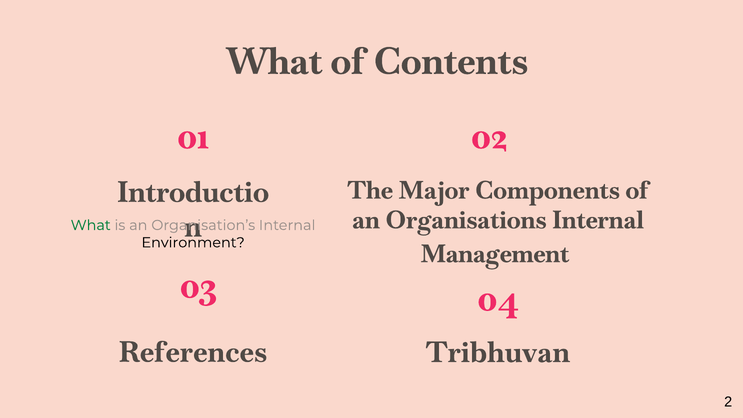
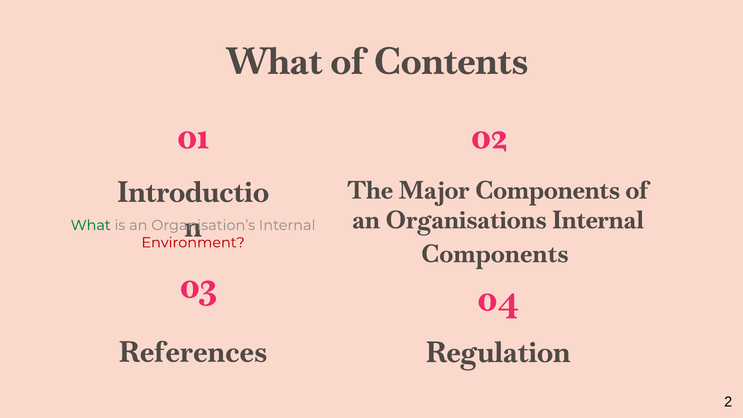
Environment colour: black -> red (193, 243)
Management: Management -> Components (495, 254)
Tribhuvan: Tribhuvan -> Regulation (498, 352)
